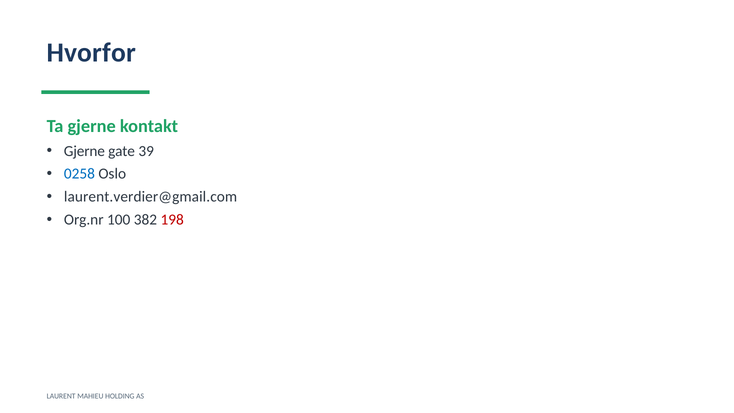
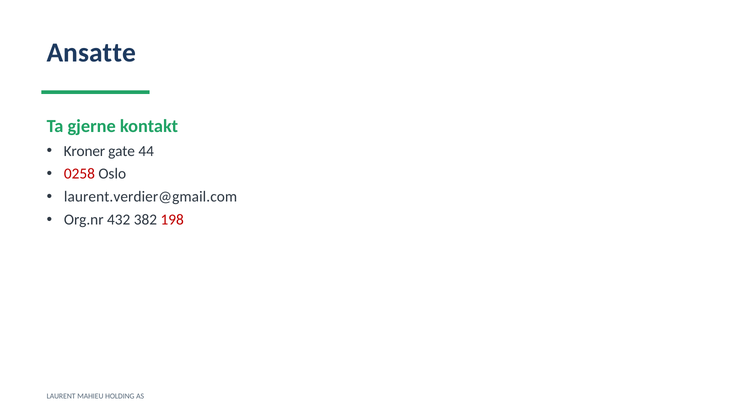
Hvorfor: Hvorfor -> Ansatte (91, 52)
Gjerne: Gjerne -> Kroner (84, 151)
39: 39 -> 44 (146, 151)
0258 colour: blue -> red (79, 174)
100: 100 -> 432 (119, 220)
